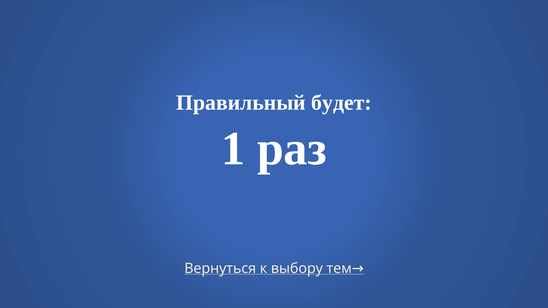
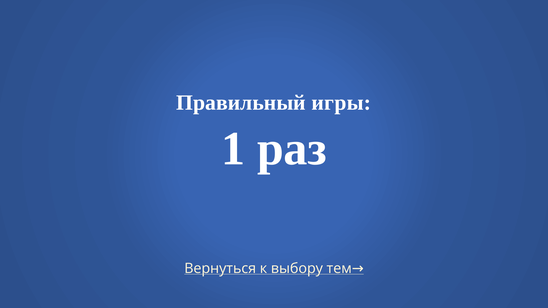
будет: будет -> игры (341, 103)
